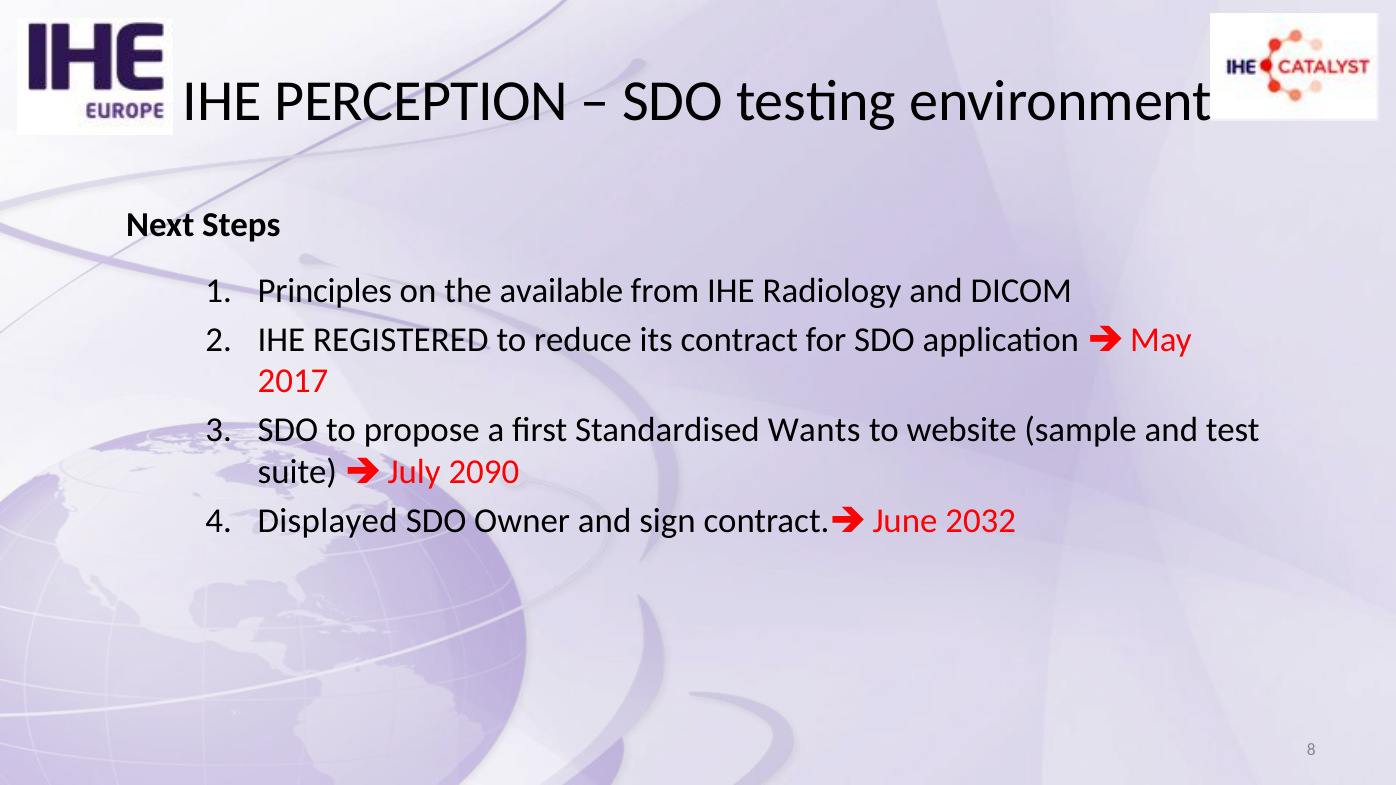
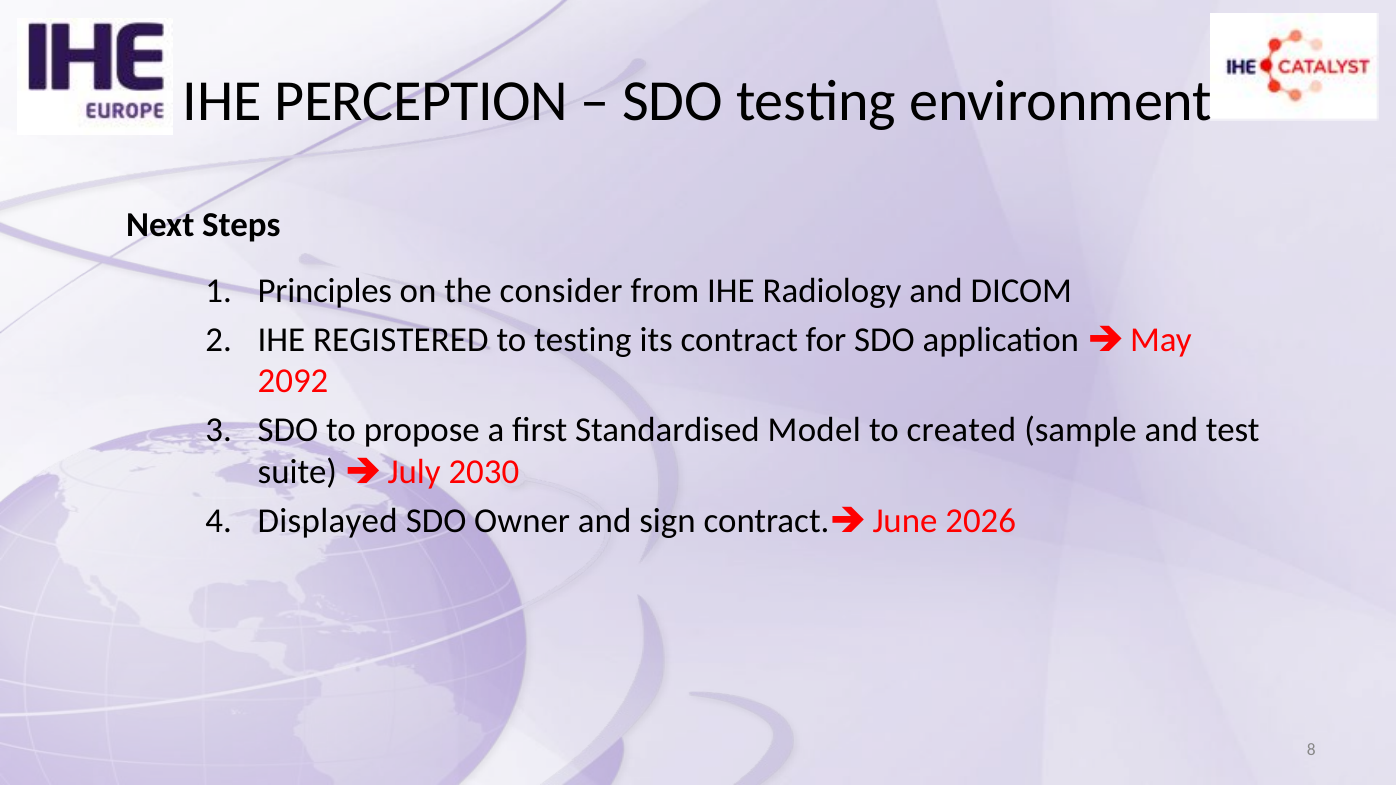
available: available -> consider (561, 291)
to reduce: reduce -> testing (583, 340)
2017: 2017 -> 2092 (293, 382)
Wants: Wants -> Model (814, 430)
website: website -> created (961, 430)
2090: 2090 -> 2030 (484, 472)
2032: 2032 -> 2026 (981, 521)
